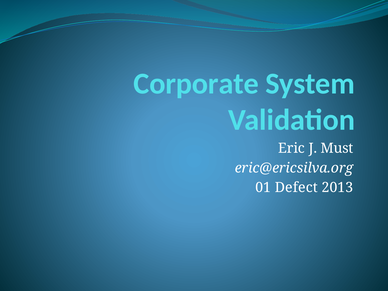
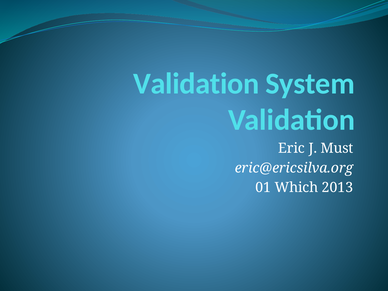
Corporate: Corporate -> Validation (196, 84)
Defect: Defect -> Which (296, 187)
